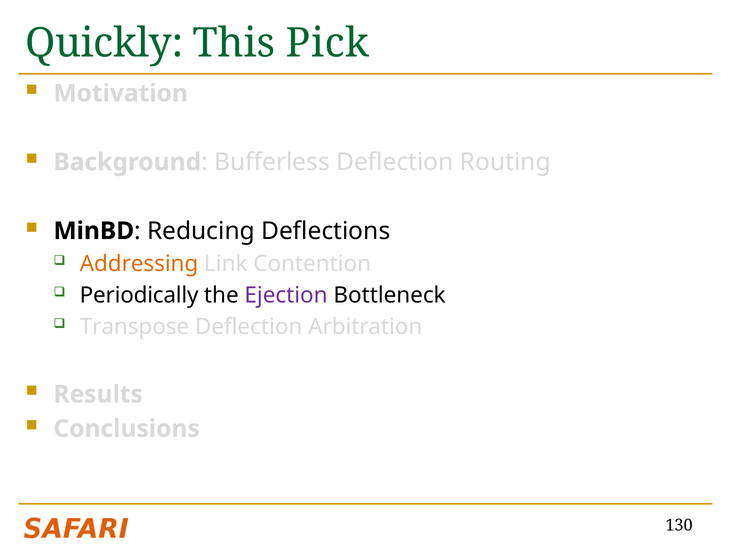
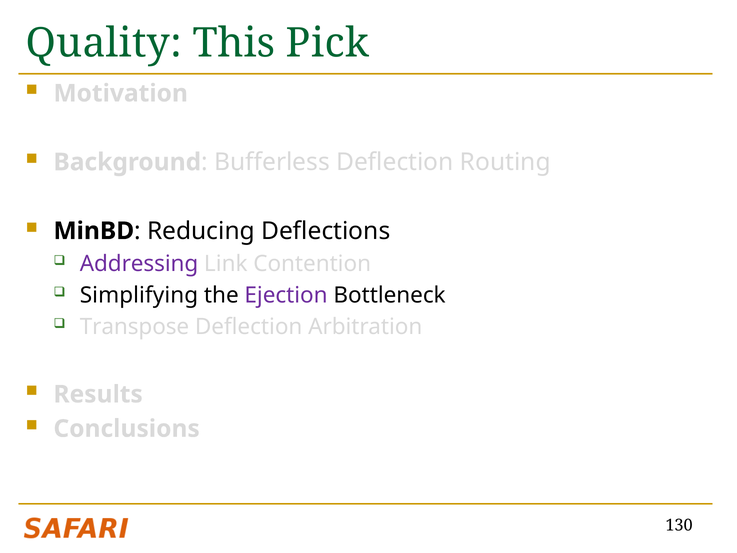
Quickly: Quickly -> Quality (104, 43)
Addressing colour: orange -> purple (139, 263)
Periodically: Periodically -> Simplifying (139, 295)
